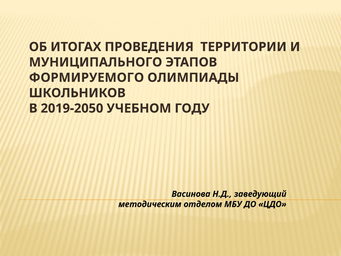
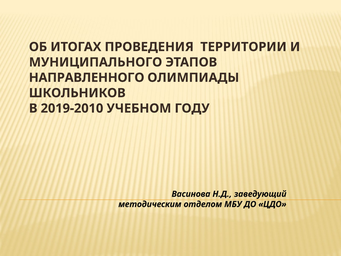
ФОРМИРУЕМОГО: ФОРМИРУЕМОГО -> НАПРАВЛЕННОГО (87, 78)
2019-2050: 2019-2050 -> 2019-2010 (72, 108)
